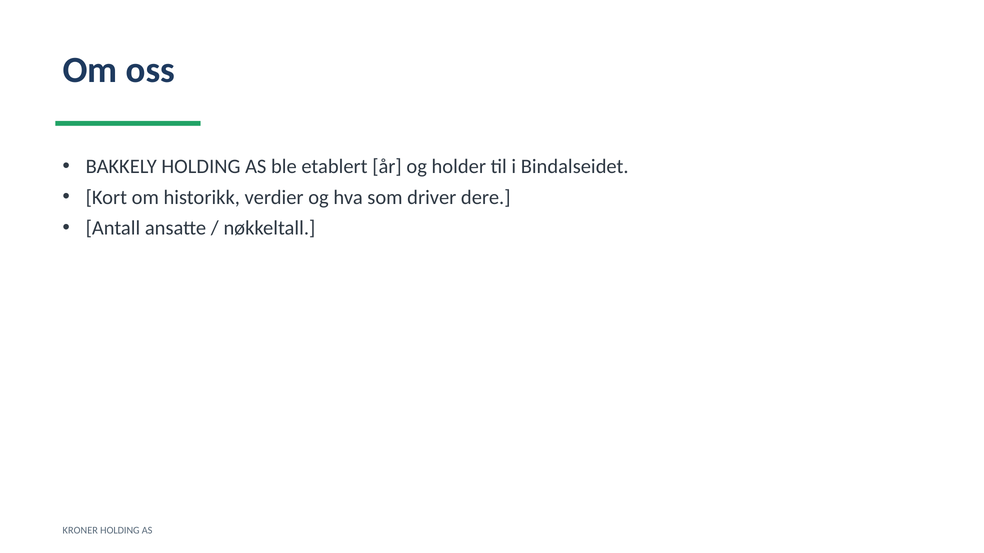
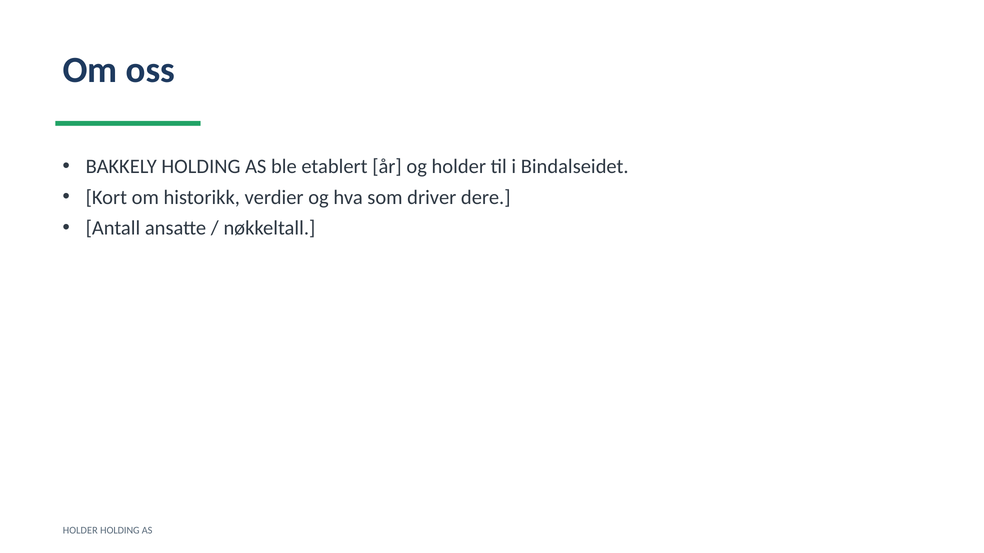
KRONER: KRONER -> HOLDER (80, 531)
